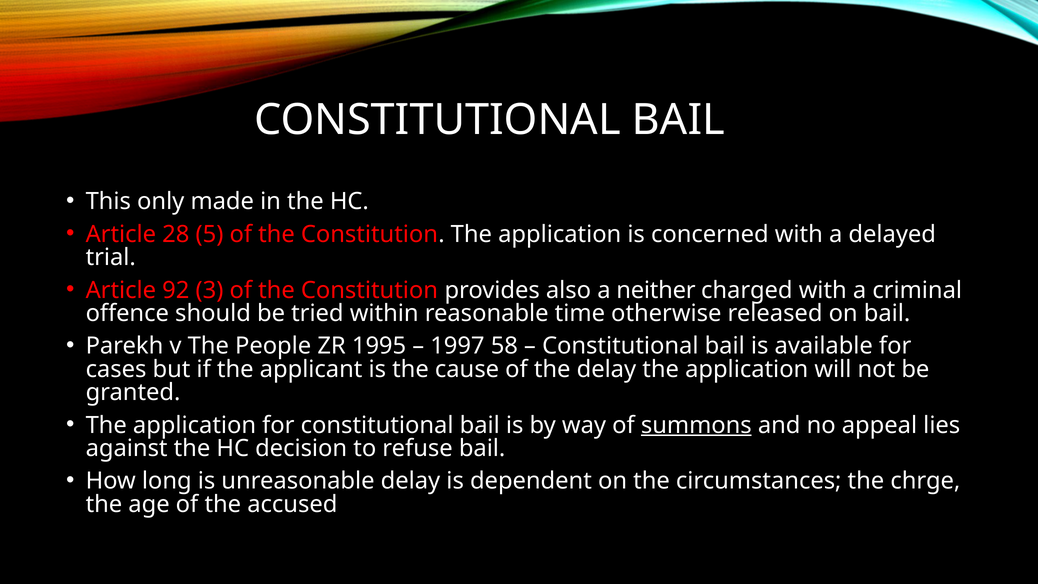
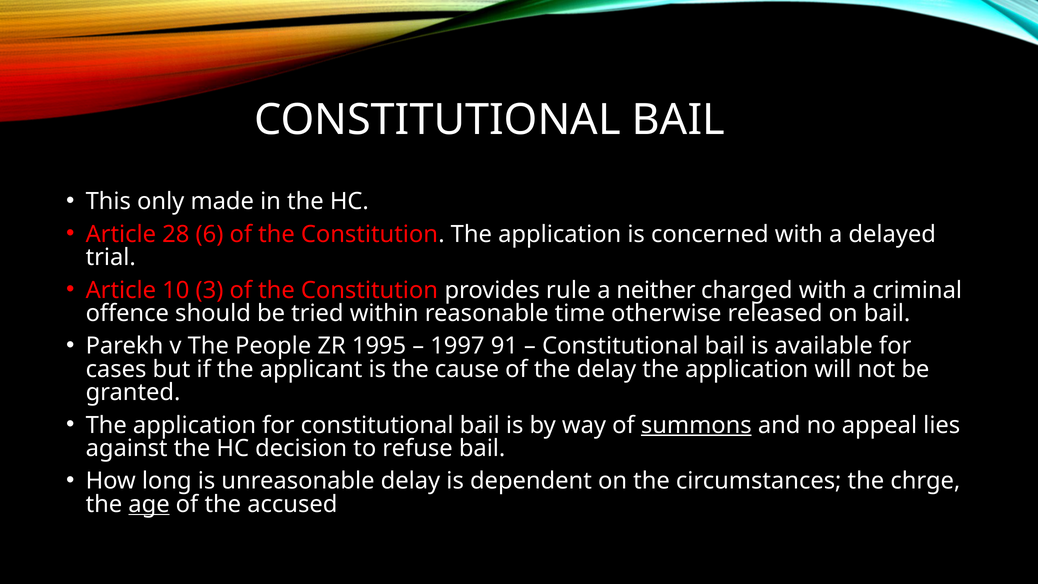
5: 5 -> 6 (209, 234)
92: 92 -> 10 (176, 290)
also: also -> rule (568, 290)
58: 58 -> 91 (504, 346)
age underline: none -> present (149, 504)
